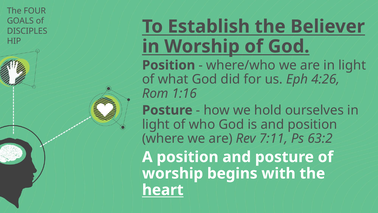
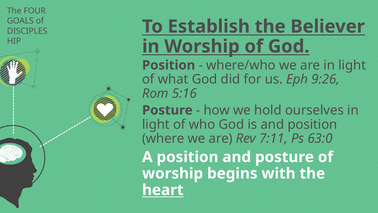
4:26: 4:26 -> 9:26 (326, 79)
1:16: 1:16 -> 5:16 (184, 93)
63:2: 63:2 -> 63:0 (320, 138)
